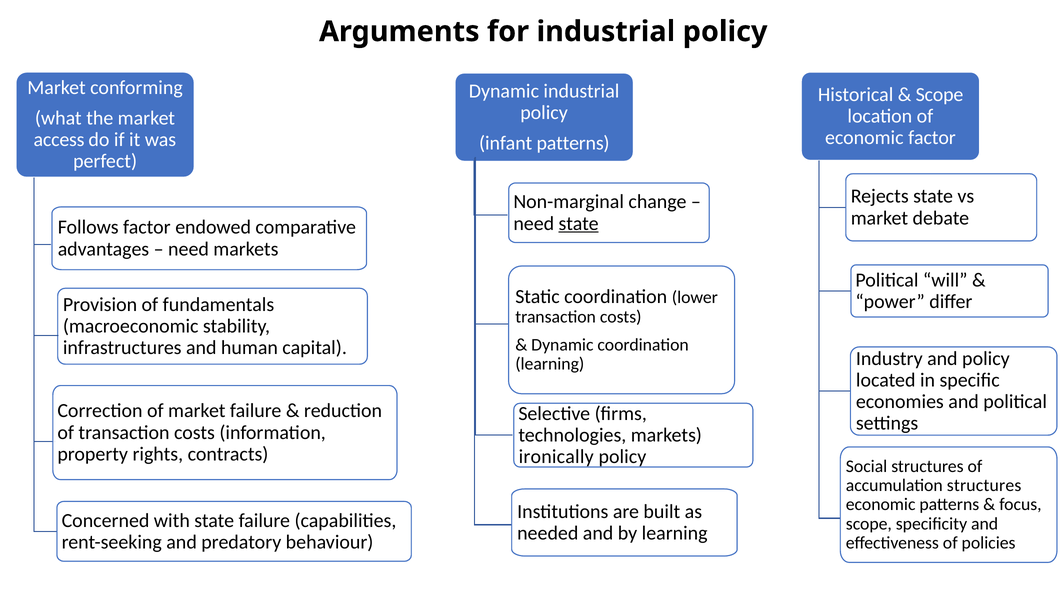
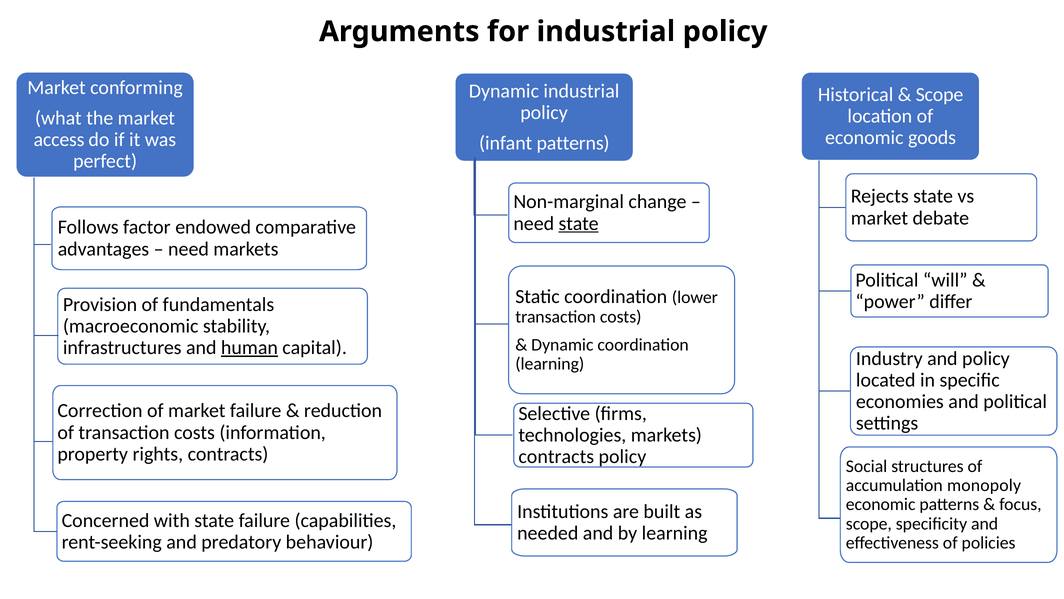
economic factor: factor -> goods (932, 138)
human underline: none -> present (249, 347)
ironically: ironically -> contracts (556, 456)
accumulation structures: structures -> monopoly (984, 485)
